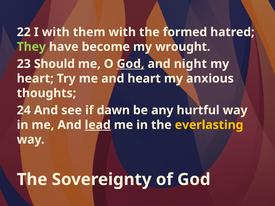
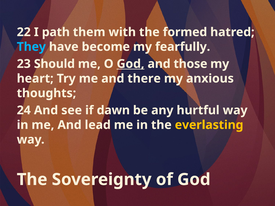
I with: with -> path (56, 32)
They colour: light green -> light blue (31, 47)
wrought: wrought -> fearfully (183, 47)
night: night -> those (190, 64)
and heart: heart -> there (144, 79)
lead underline: present -> none (98, 125)
